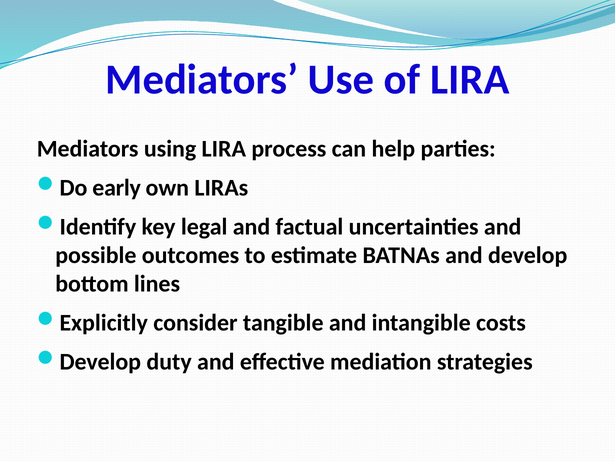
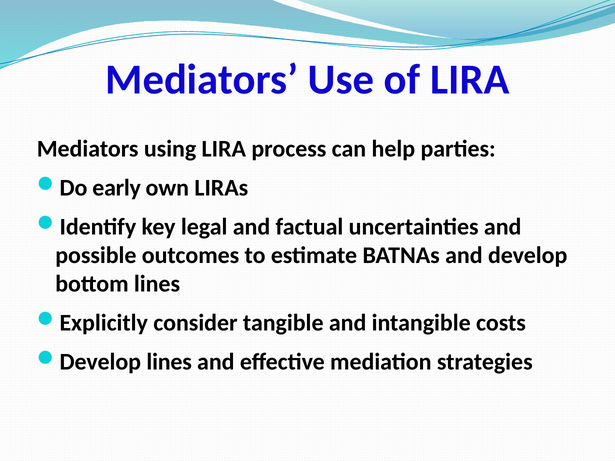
Develop duty: duty -> lines (169, 362)
